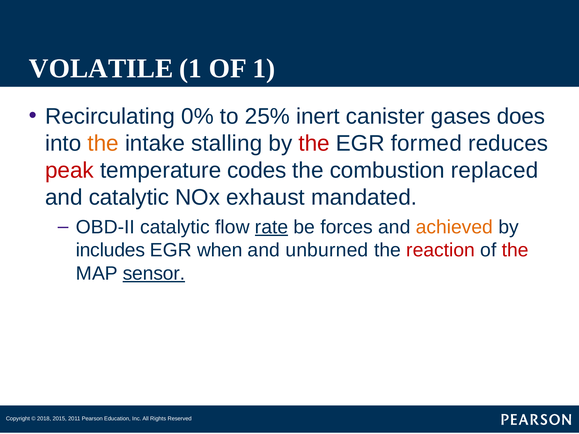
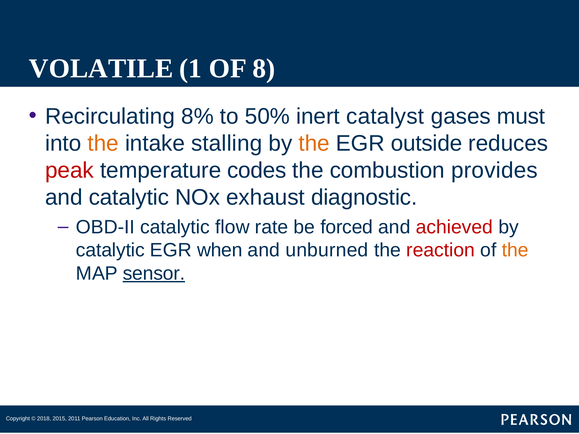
OF 1: 1 -> 8 (264, 69)
0%: 0% -> 8% (197, 116)
25%: 25% -> 50% (267, 116)
canister: canister -> catalyst (385, 116)
does: does -> must (521, 116)
the colour: red -> orange (314, 143)
formed: formed -> outside (427, 143)
replaced: replaced -> provides (495, 170)
mandated: mandated -> diagnostic (364, 198)
rate underline: present -> none (272, 227)
forces: forces -> forced (347, 227)
achieved colour: orange -> red (454, 227)
includes: includes -> catalytic (110, 250)
the colour: red -> orange (515, 250)
